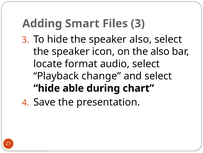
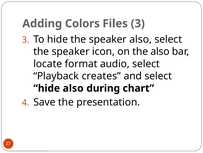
Smart: Smart -> Colors (82, 23)
change: change -> creates (101, 76)
hide able: able -> also (73, 88)
